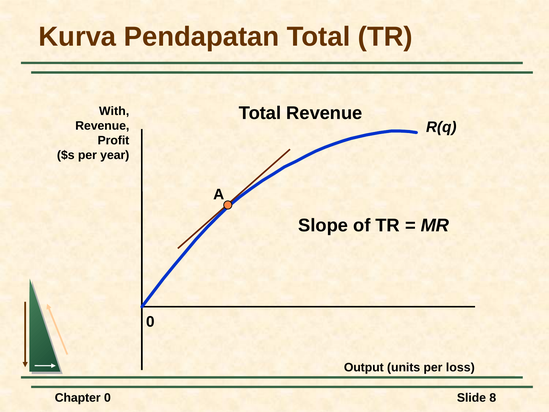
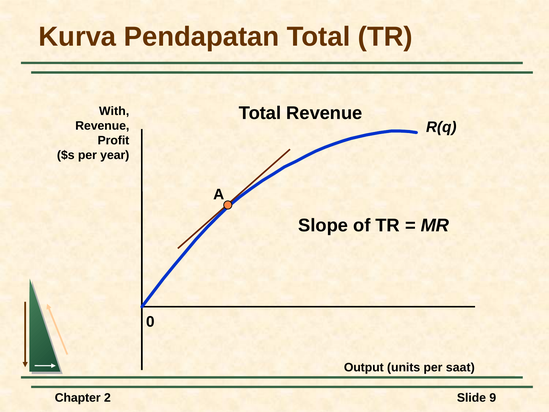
loss: loss -> saat (460, 367)
Chapter 0: 0 -> 2 (107, 398)
8: 8 -> 9 (493, 398)
